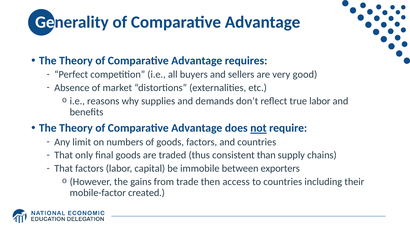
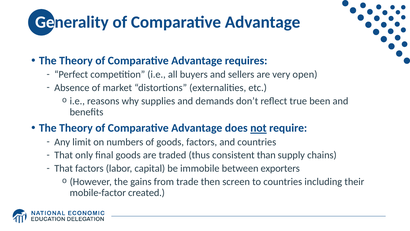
good: good -> open (305, 74)
true labor: labor -> been (320, 101)
access: access -> screen (236, 181)
